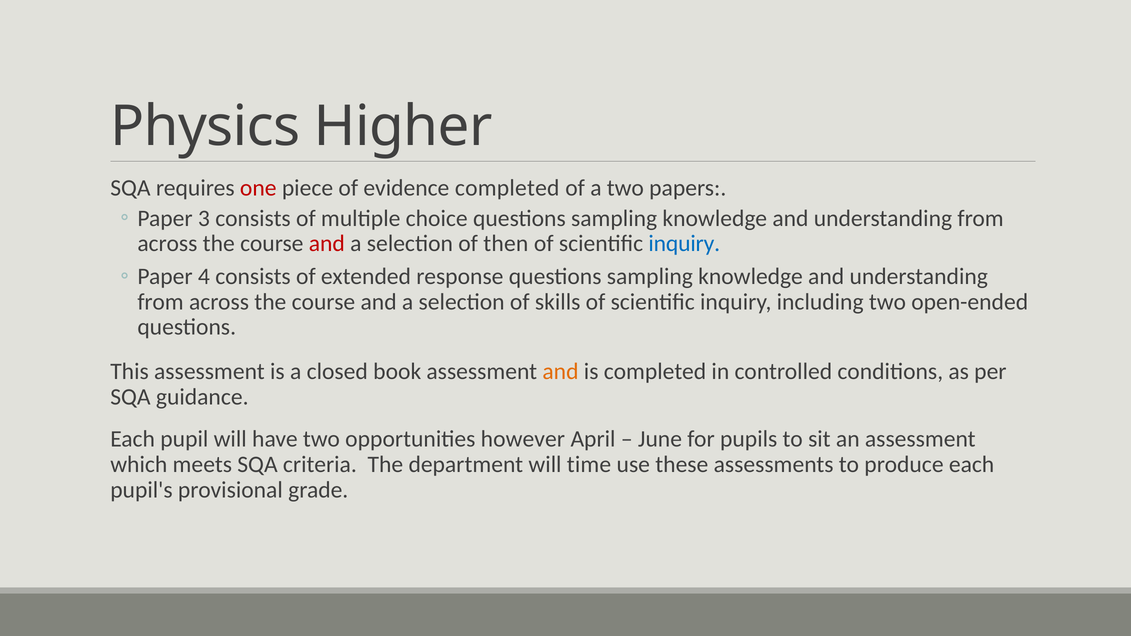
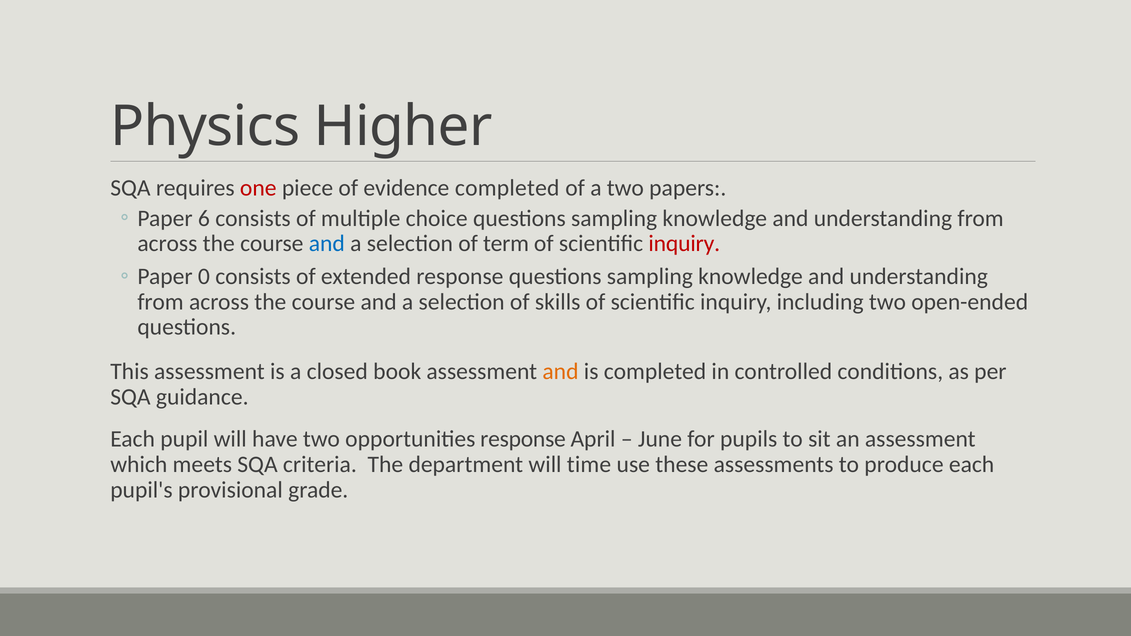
3: 3 -> 6 (204, 218)
and colour: red -> blue (327, 244)
then: then -> term (506, 244)
inquiry colour: blue -> red (684, 244)
4: 4 -> 0 (204, 276)
opportunities however: however -> response (523, 439)
